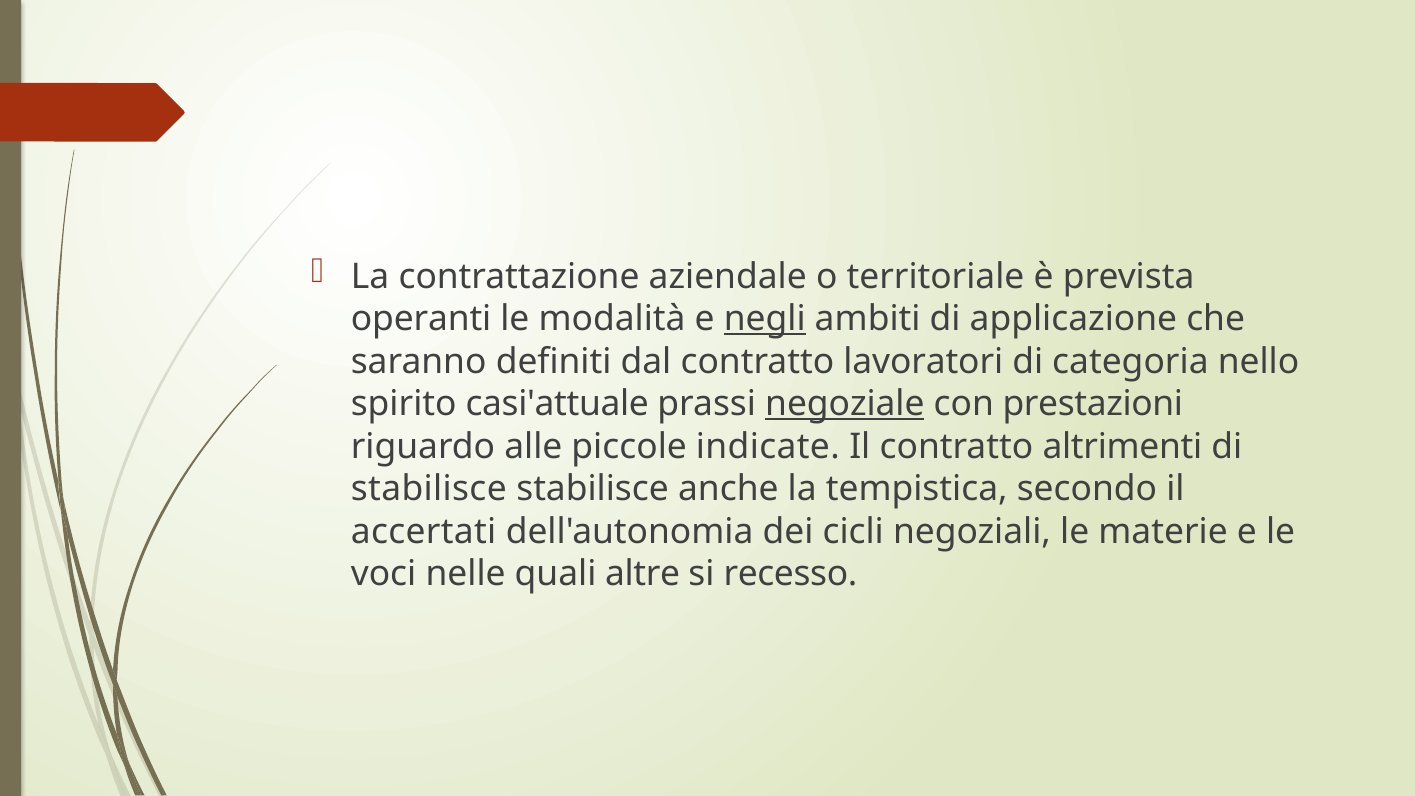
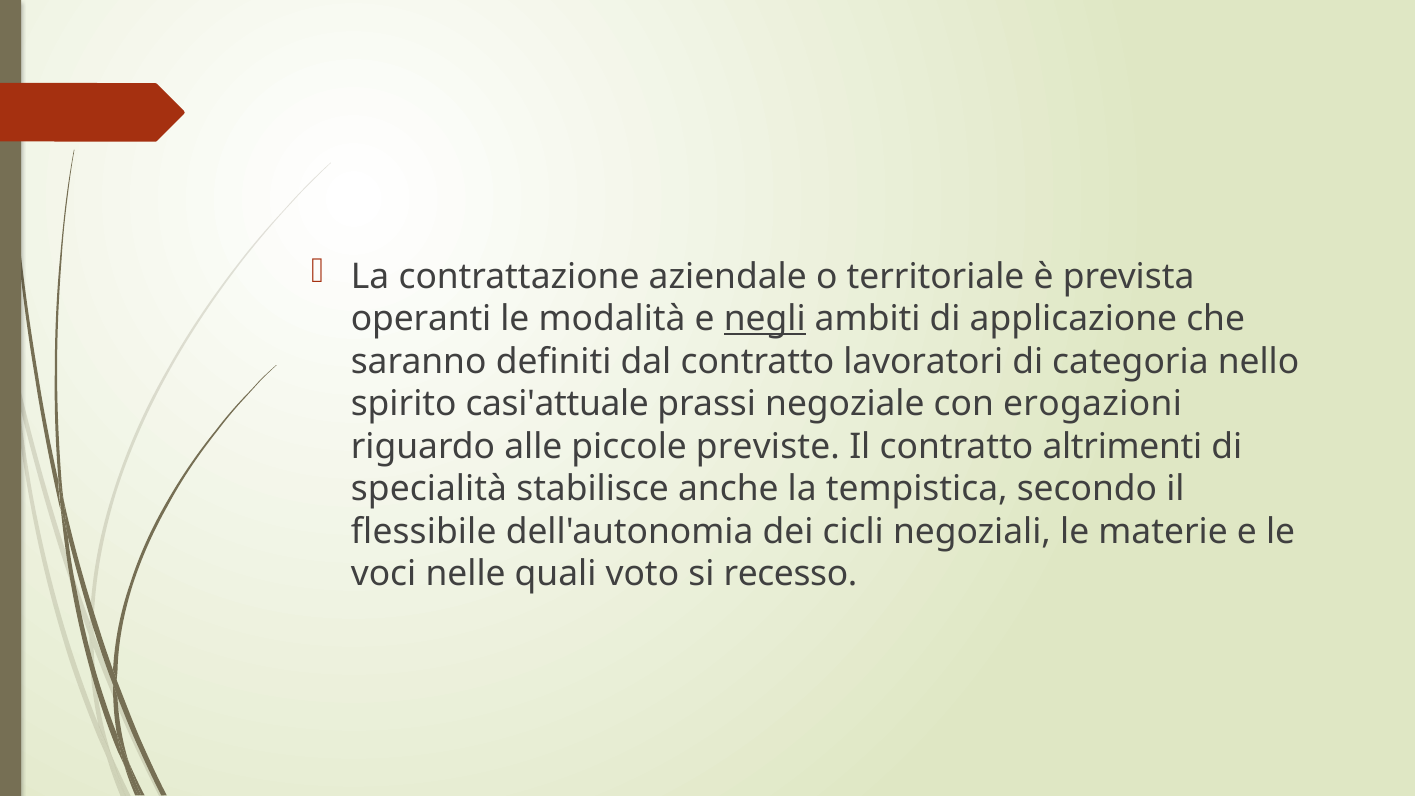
negoziale underline: present -> none (845, 404)
prestazioni: prestazioni -> erogazioni (1092, 404)
indicate: indicate -> previste (768, 446)
stabilisce: stabilisce -> specialità (429, 489)
accertati: accertati -> flessibile (424, 531)
altre: altre -> voto (642, 574)
